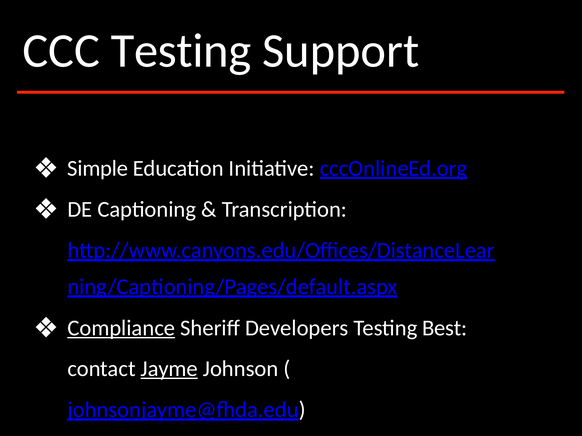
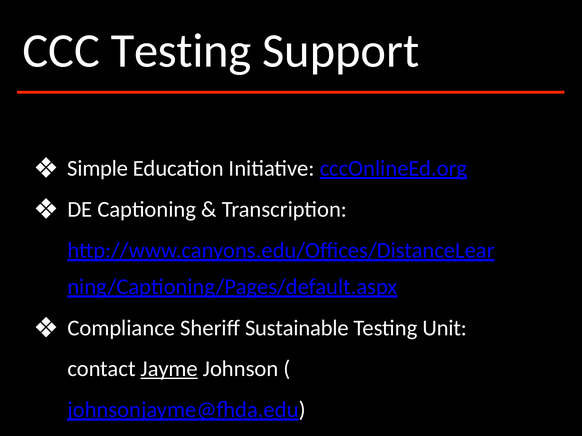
Compliance underline: present -> none (121, 328)
Developers: Developers -> Sustainable (297, 328)
Best: Best -> Unit (445, 328)
